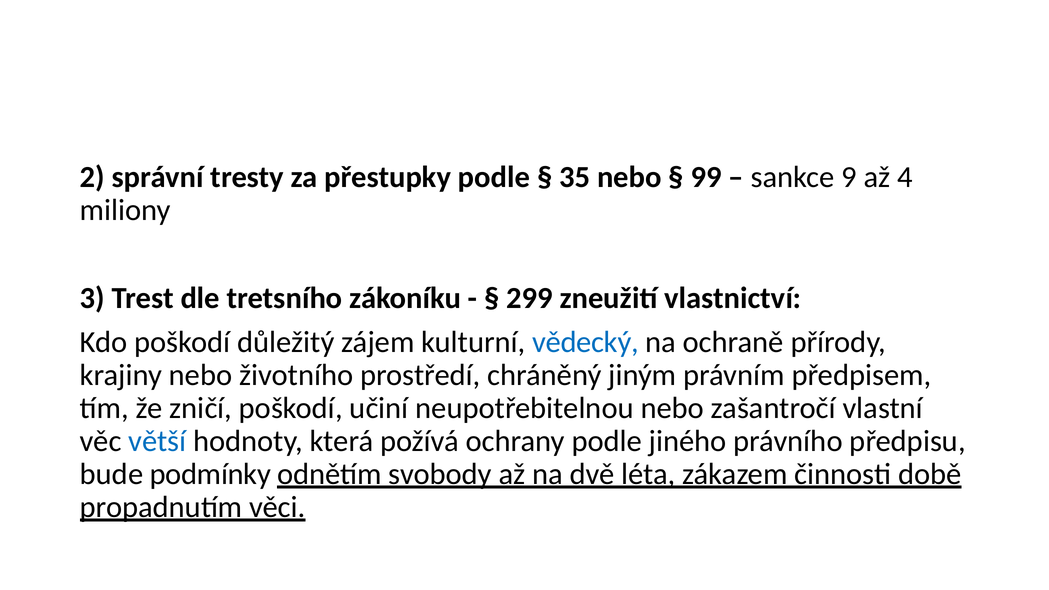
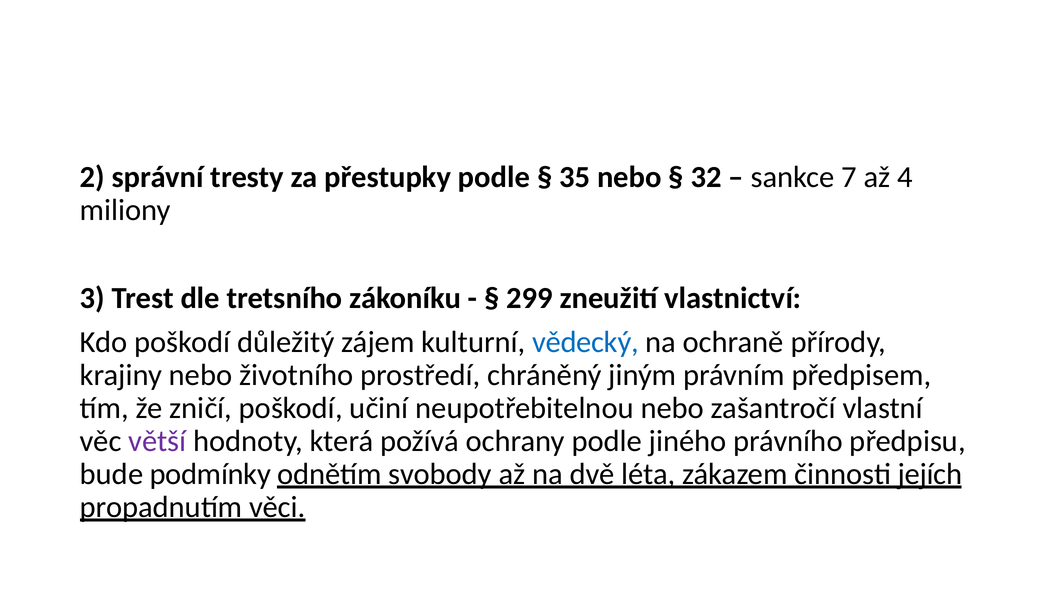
99: 99 -> 32 (706, 177)
9: 9 -> 7 (849, 177)
větší colour: blue -> purple (157, 441)
době: době -> jejích (930, 474)
